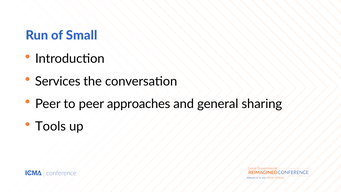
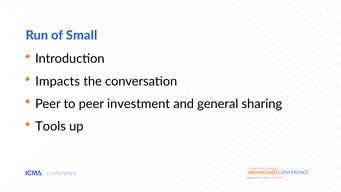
Services: Services -> Impacts (58, 81)
approaches: approaches -> investment (139, 104)
